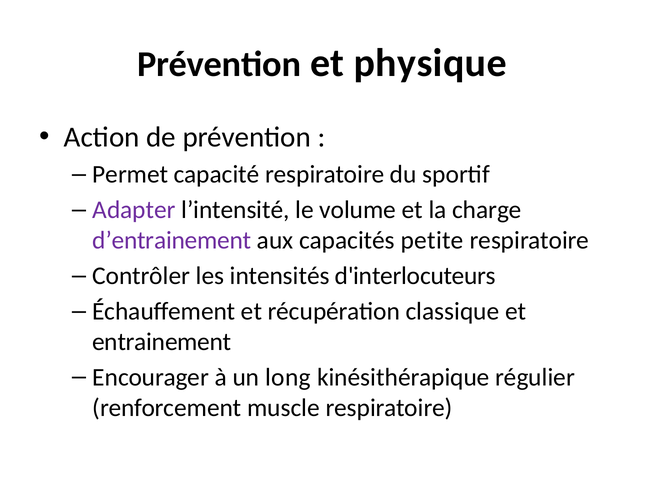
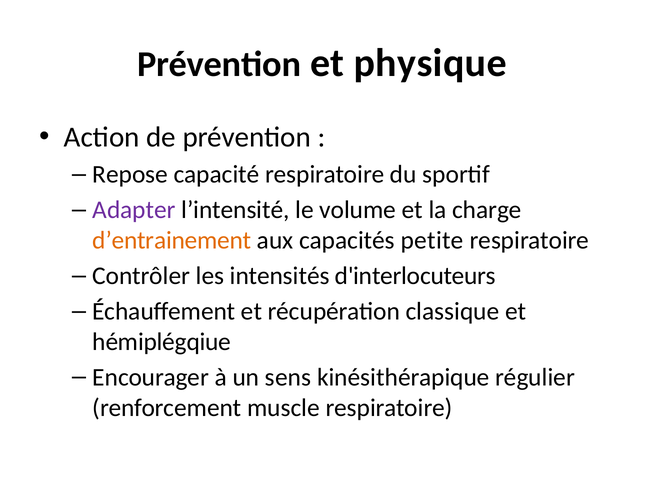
Permet: Permet -> Repose (130, 175)
d’entrainement colour: purple -> orange (172, 241)
entrainement: entrainement -> hémiplégqiue (162, 342)
long: long -> sens (288, 378)
